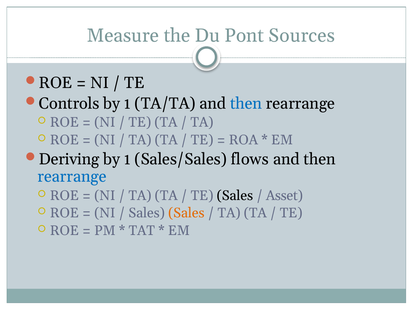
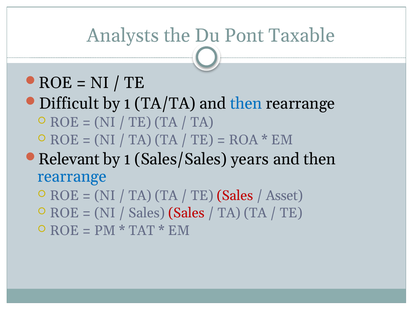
Measure: Measure -> Analysts (123, 35)
Sources: Sources -> Taxable (302, 35)
Controls: Controls -> Difficult (69, 103)
Deriving: Deriving -> Relevant (69, 159)
flows: flows -> years (250, 159)
Sales colour: black -> red (235, 195)
Sales colour: orange -> red (186, 213)
